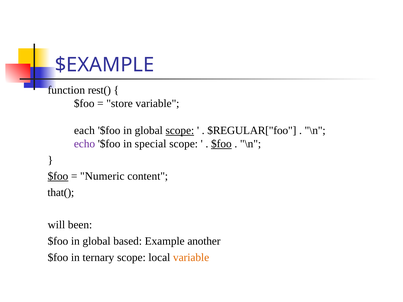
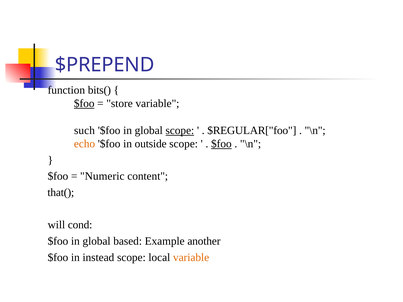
$EXAMPLE: $EXAMPLE -> $PREPEND (105, 65)
rest(: rest( -> bits( (99, 90)
$foo underline: none -> present (84, 104)
each: each -> such (84, 130)
echo colour: purple -> orange (84, 144)
special: special -> outside (151, 144)
$foo underline: present -> none (58, 176)
been: been -> cond (80, 225)
ternary: ternary -> instead (98, 258)
